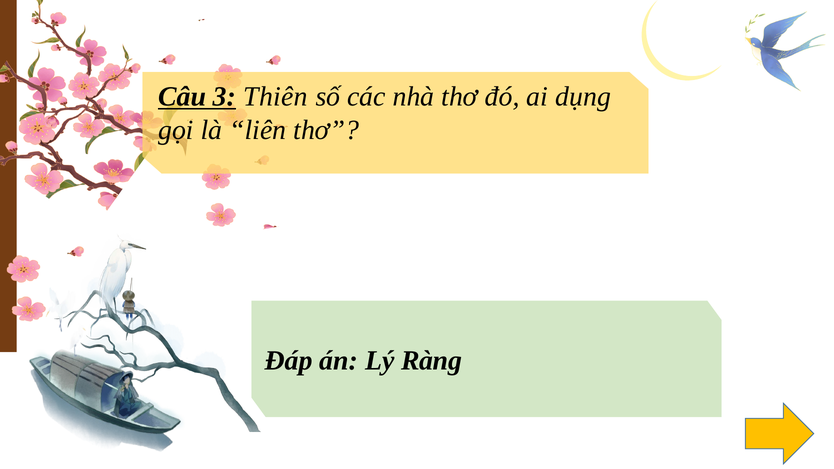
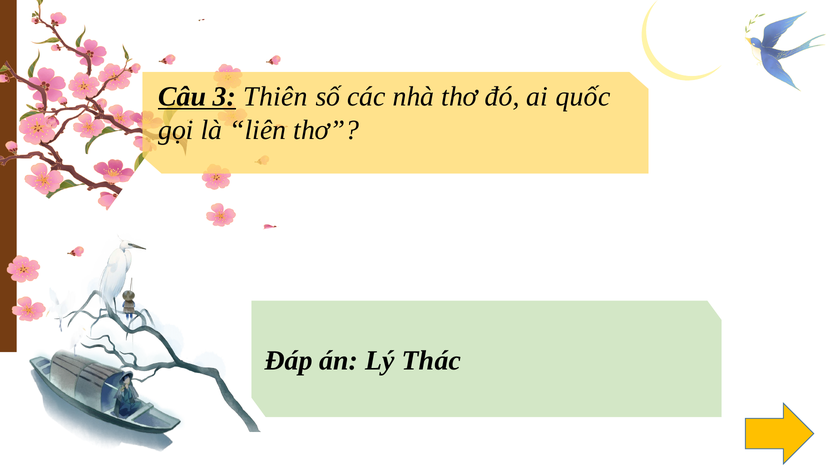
dụng: dụng -> quốc (583, 97)
Ràng: Ràng -> Thác (431, 361)
